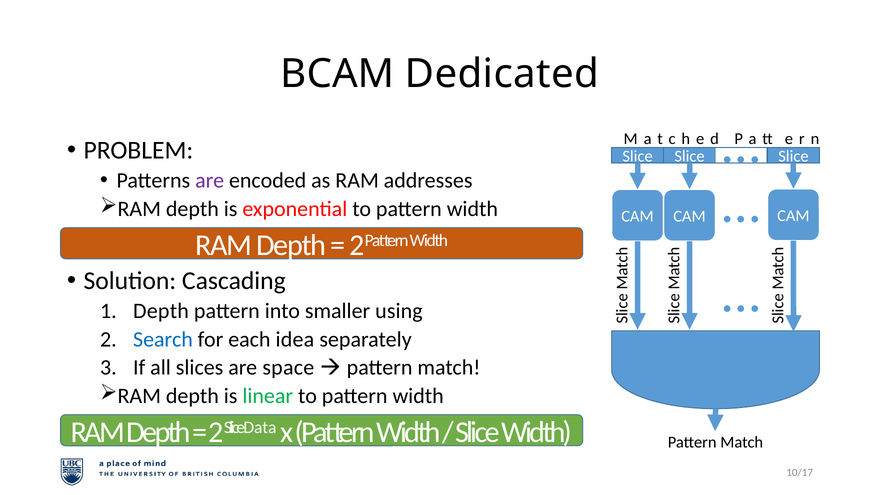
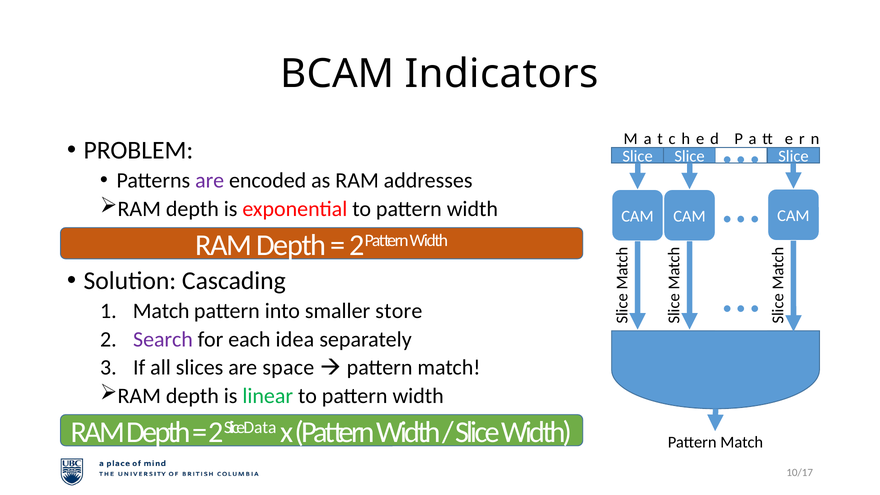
Dedicated: Dedicated -> Indicators (502, 74)
Depth: Depth -> Match (161, 311)
using: using -> store (399, 311)
Search colour: blue -> purple (163, 339)
